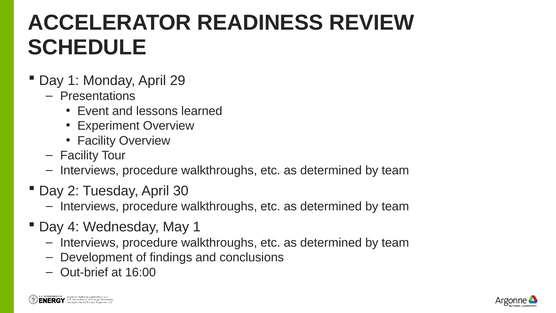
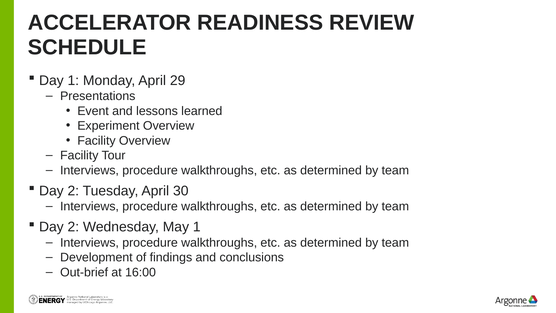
4: 4 -> 2 (73, 227)
